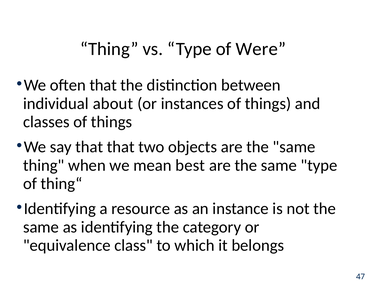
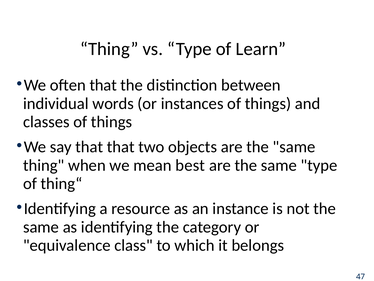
Were: Were -> Learn (261, 49)
about: about -> words (113, 103)
